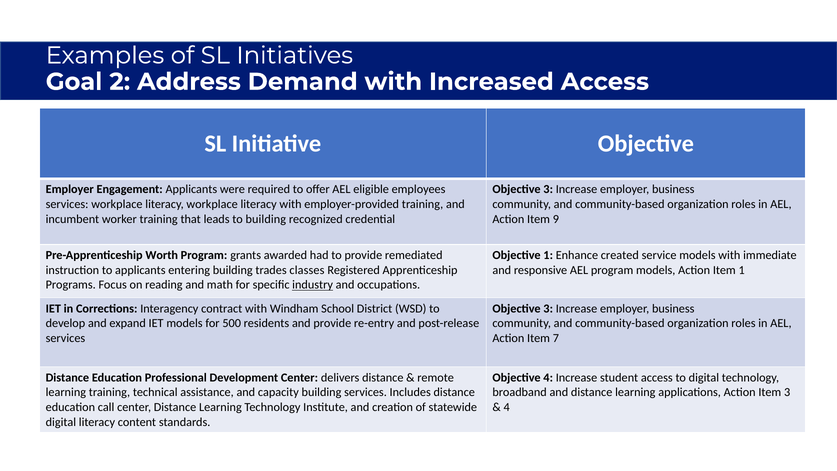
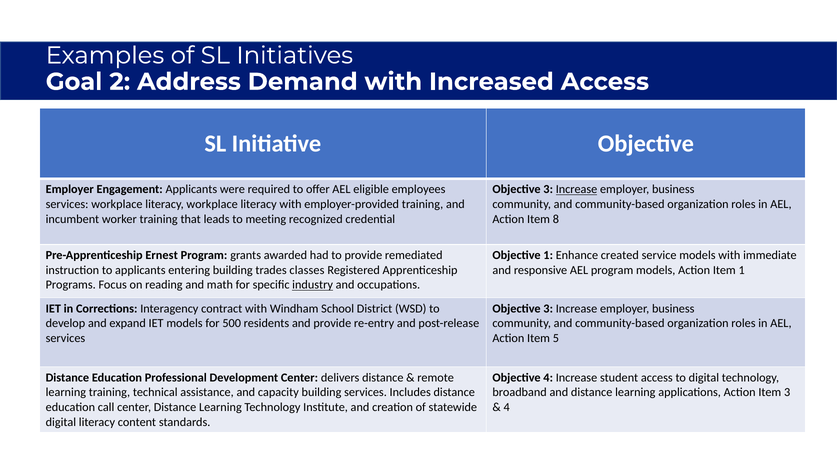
Increase underline: none -> present (577, 189)
to building: building -> meeting (266, 219)
9: 9 -> 8 (556, 219)
Worth: Worth -> Ernest (162, 255)
7: 7 -> 5 (556, 338)
